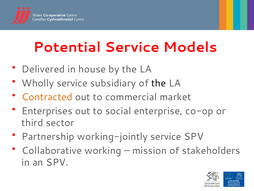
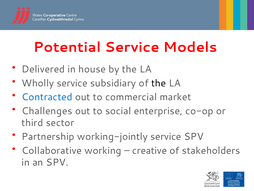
Contracted colour: orange -> blue (47, 97)
Enterprises: Enterprises -> Challenges (47, 111)
mission: mission -> creative (150, 150)
